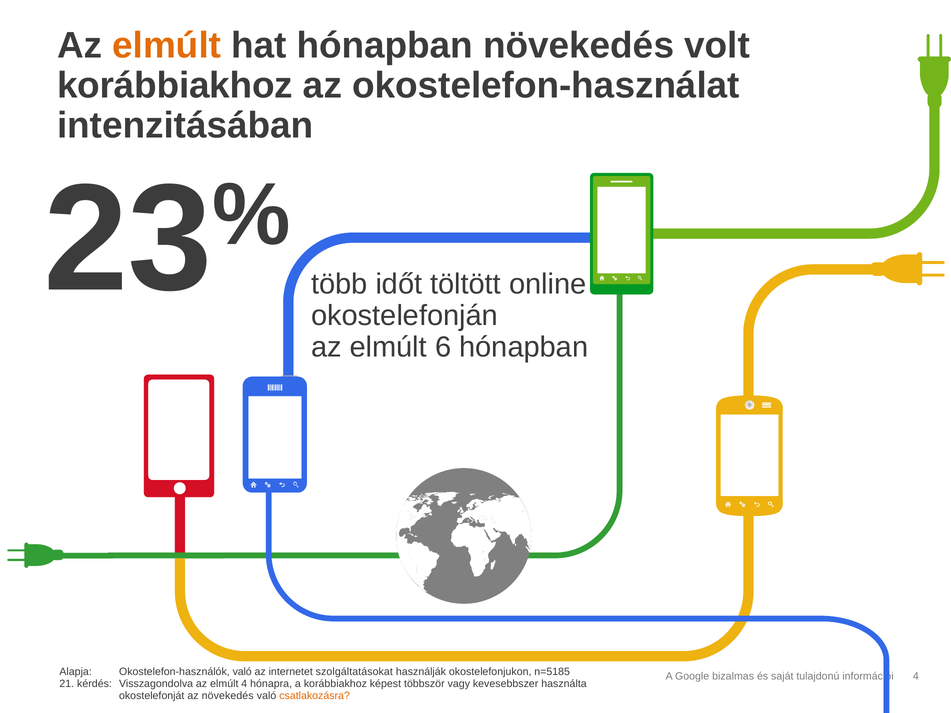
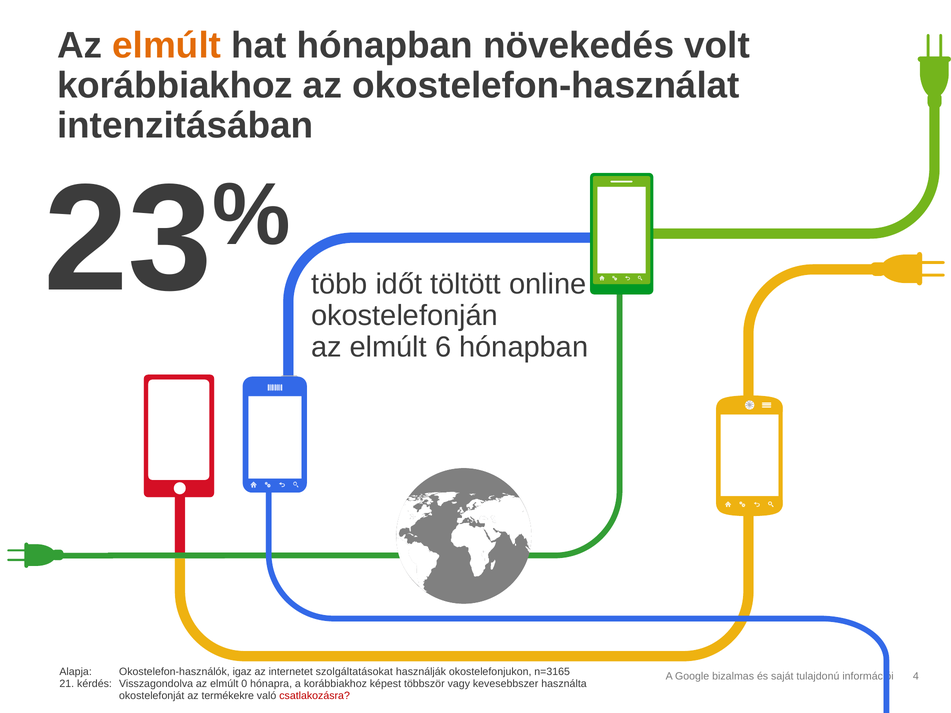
Okostelefon-használók való: való -> igaz (242, 672)
n=5185: n=5185 -> n=3165 (552, 672)
elmúlt 4: 4 -> 0 (244, 684)
az növekedés: növekedés -> termékekre (228, 696)
csatlakozásra colour: orange -> red (315, 696)
